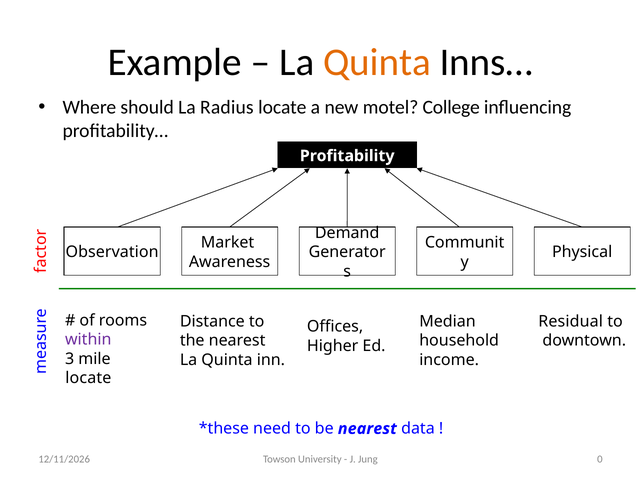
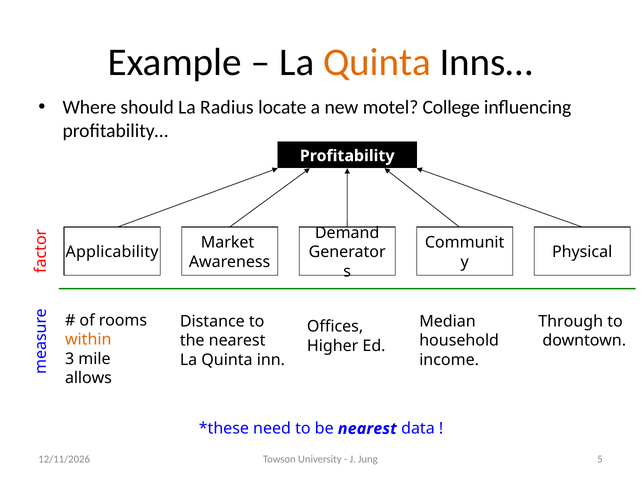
Observation: Observation -> Applicability (112, 252)
Residual: Residual -> Through (571, 321)
within colour: purple -> orange (88, 339)
locate: locate -> allows (88, 378)
0: 0 -> 5 (600, 459)
